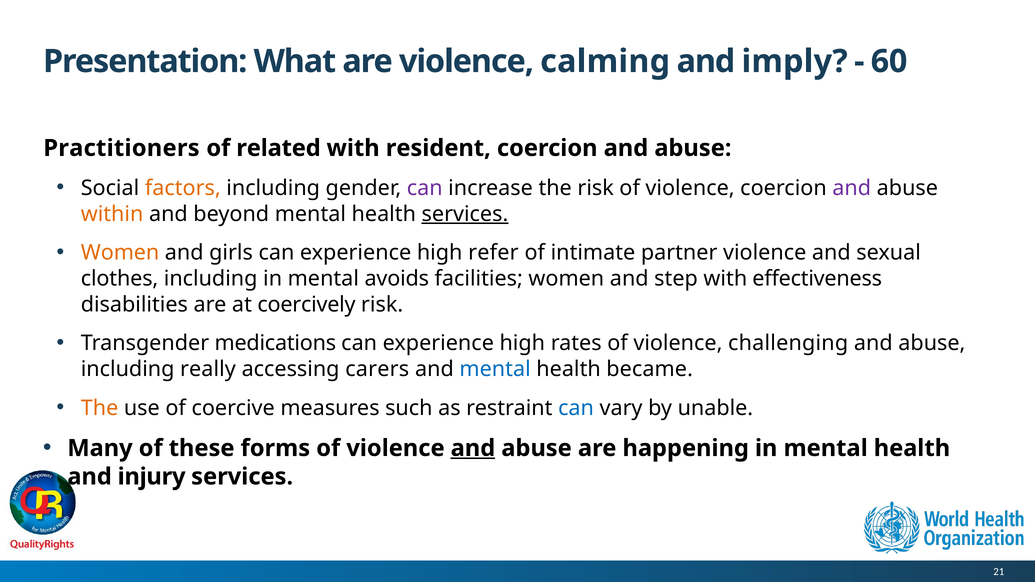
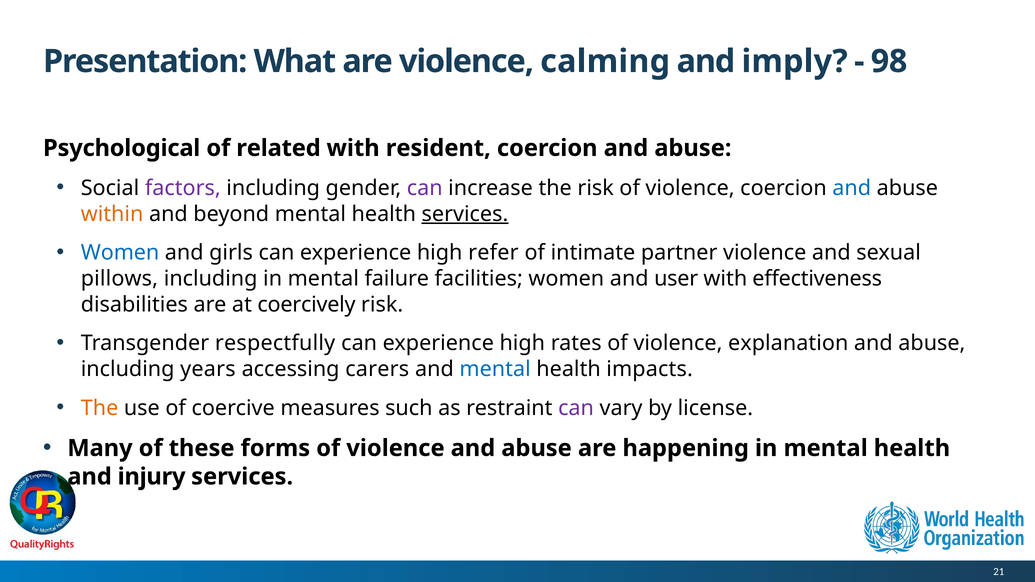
60: 60 -> 98 (889, 61)
Practitioners: Practitioners -> Psychological (122, 148)
factors colour: orange -> purple (183, 188)
and colour: purple -> blue (852, 188)
Women colour: orange -> blue (120, 253)
clothes: clothes -> pillows (119, 279)
avoids: avoids -> failure (397, 279)
step: step -> user (676, 279)
medications: medications -> respectfully (275, 343)
challenging: challenging -> explanation (788, 343)
really: really -> years (208, 369)
became: became -> impacts (650, 369)
can colour: blue -> purple (576, 408)
unable: unable -> license (715, 408)
and underline: present -> none (473, 448)
